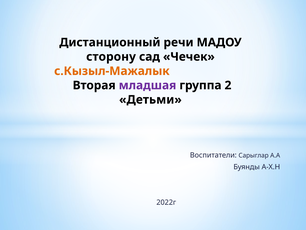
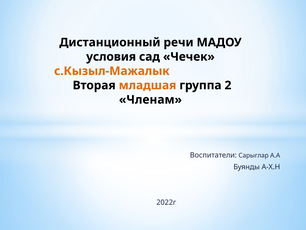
сторону: сторону -> условия (111, 57)
младшая colour: purple -> orange (147, 85)
Детьми: Детьми -> Членам (150, 99)
